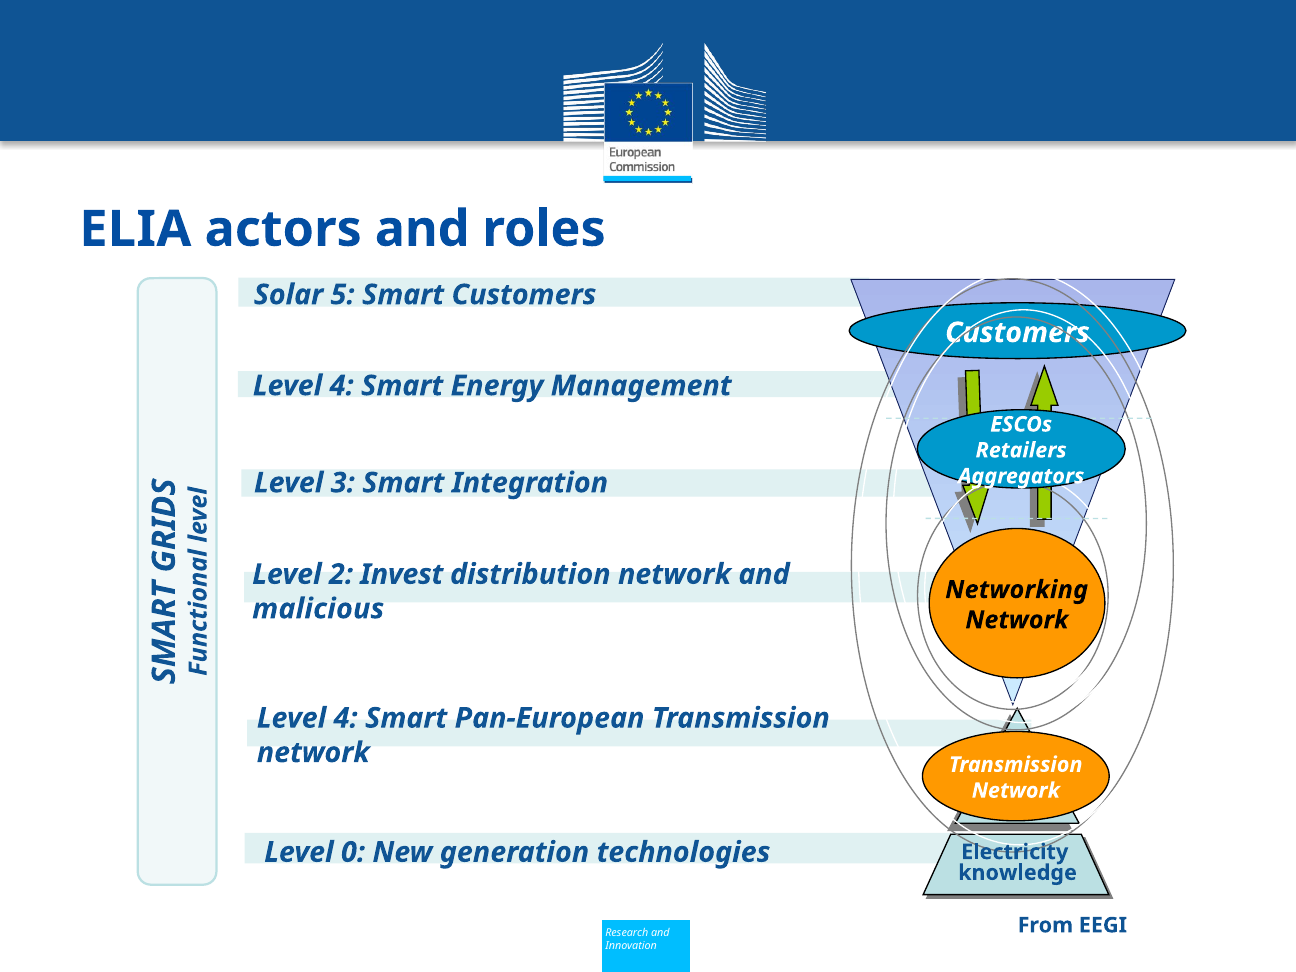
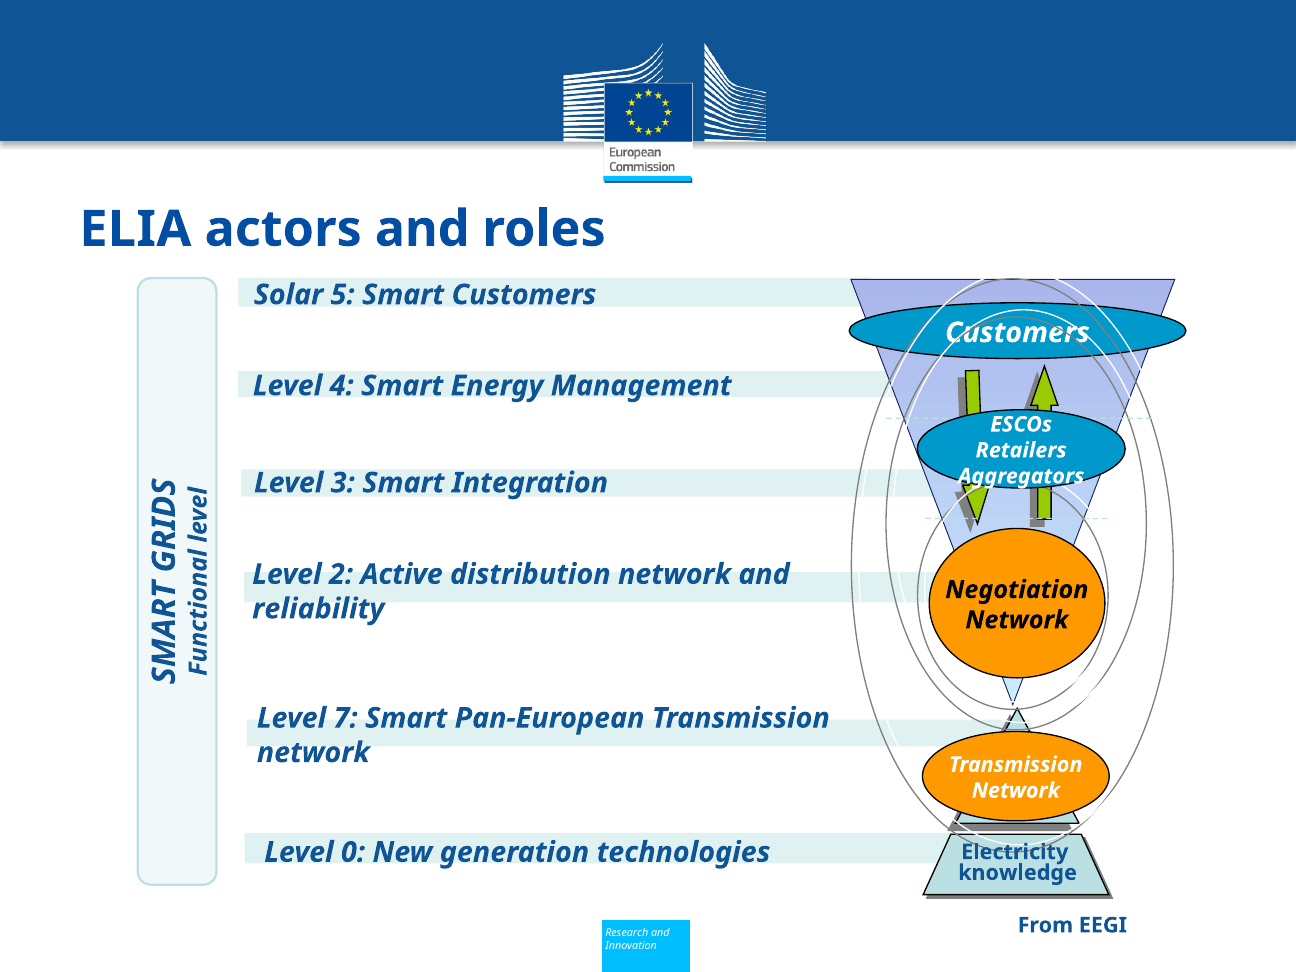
Invest: Invest -> Active (402, 574)
Networking: Networking -> Negotiation (1017, 590)
malicious: malicious -> reliability (318, 609)
4: 4 -> 7 (346, 718)
